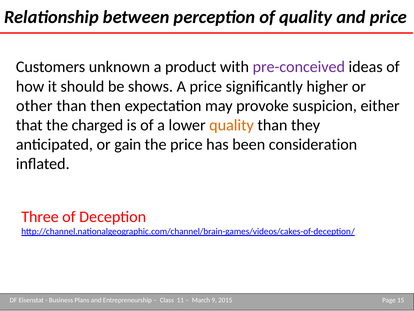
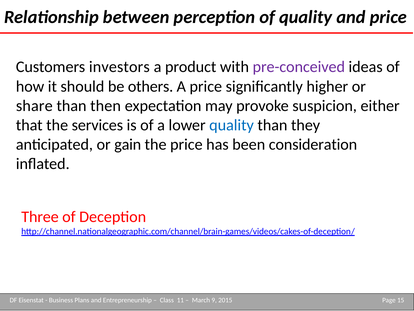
unknown: unknown -> investors (119, 67)
shows: shows -> others (151, 86)
other: other -> share (34, 106)
charged: charged -> services (97, 125)
quality colour: orange -> blue (232, 125)
